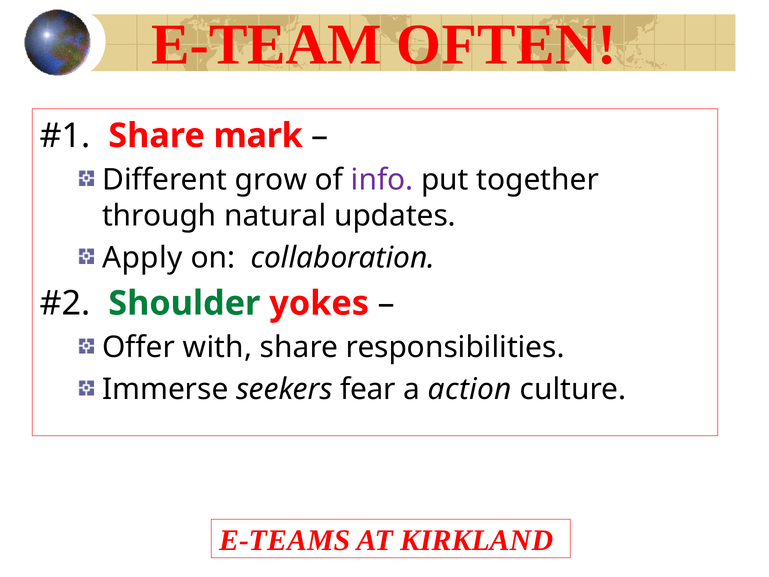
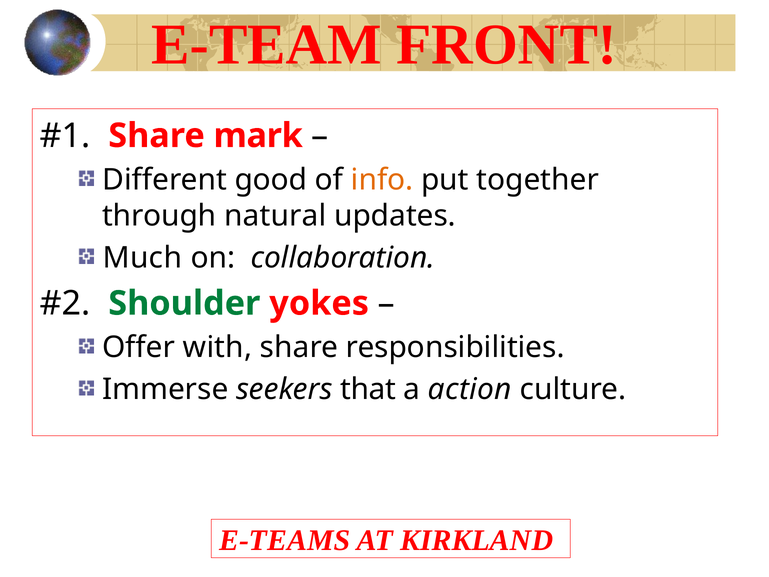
OFTEN: OFTEN -> FRONT (507, 45)
grow: grow -> good (271, 180)
info colour: purple -> orange (382, 180)
Apply: Apply -> Much (142, 258)
fear: fear -> that (368, 389)
